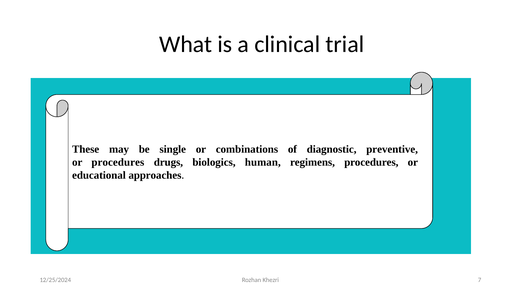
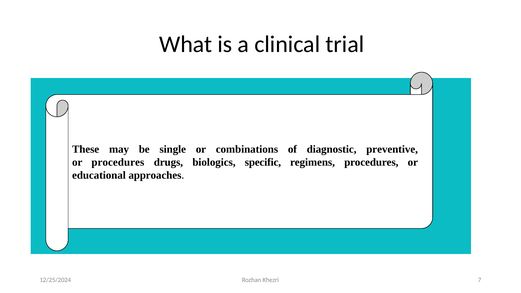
human: human -> specific (263, 162)
